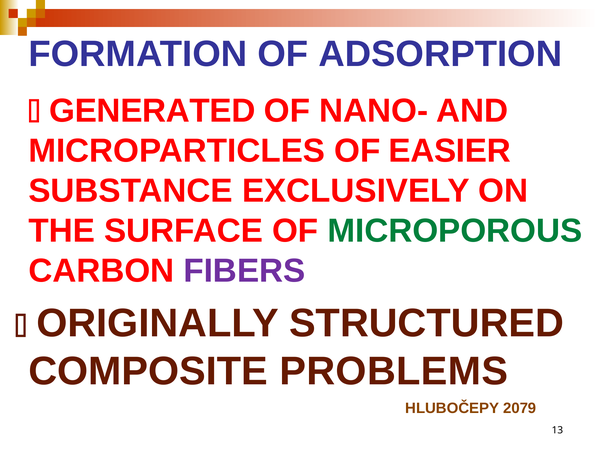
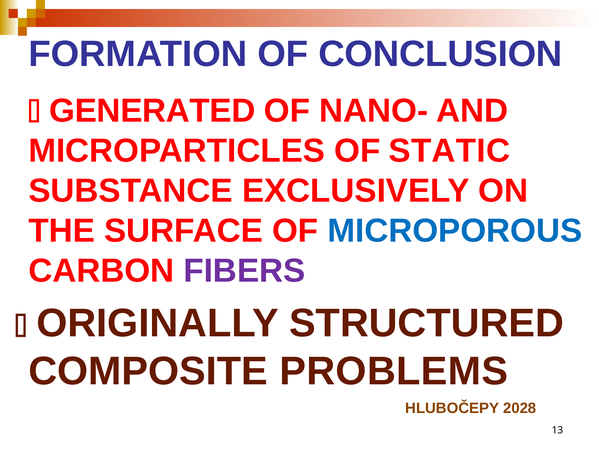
ADSORPTION: ADSORPTION -> CONCLUSION (440, 54)
EASIER: EASIER -> STATIC (449, 151)
MICROPOROUS colour: green -> blue (455, 230)
2079: 2079 -> 2028 (520, 407)
